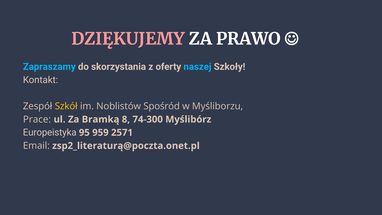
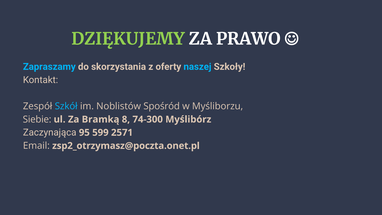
DZIĘKUJEMY colour: pink -> light green (128, 39)
Szkół colour: yellow -> light blue (66, 106)
Prace: Prace -> Siebie (37, 119)
Europeistyka: Europeistyka -> Zaczynająca (50, 133)
959: 959 -> 599 (100, 133)
zsp2_literaturą@poczta.onet.pl: zsp2_literaturą@poczta.onet.pl -> zsp2_otrzymasz@poczta.onet.pl (126, 146)
